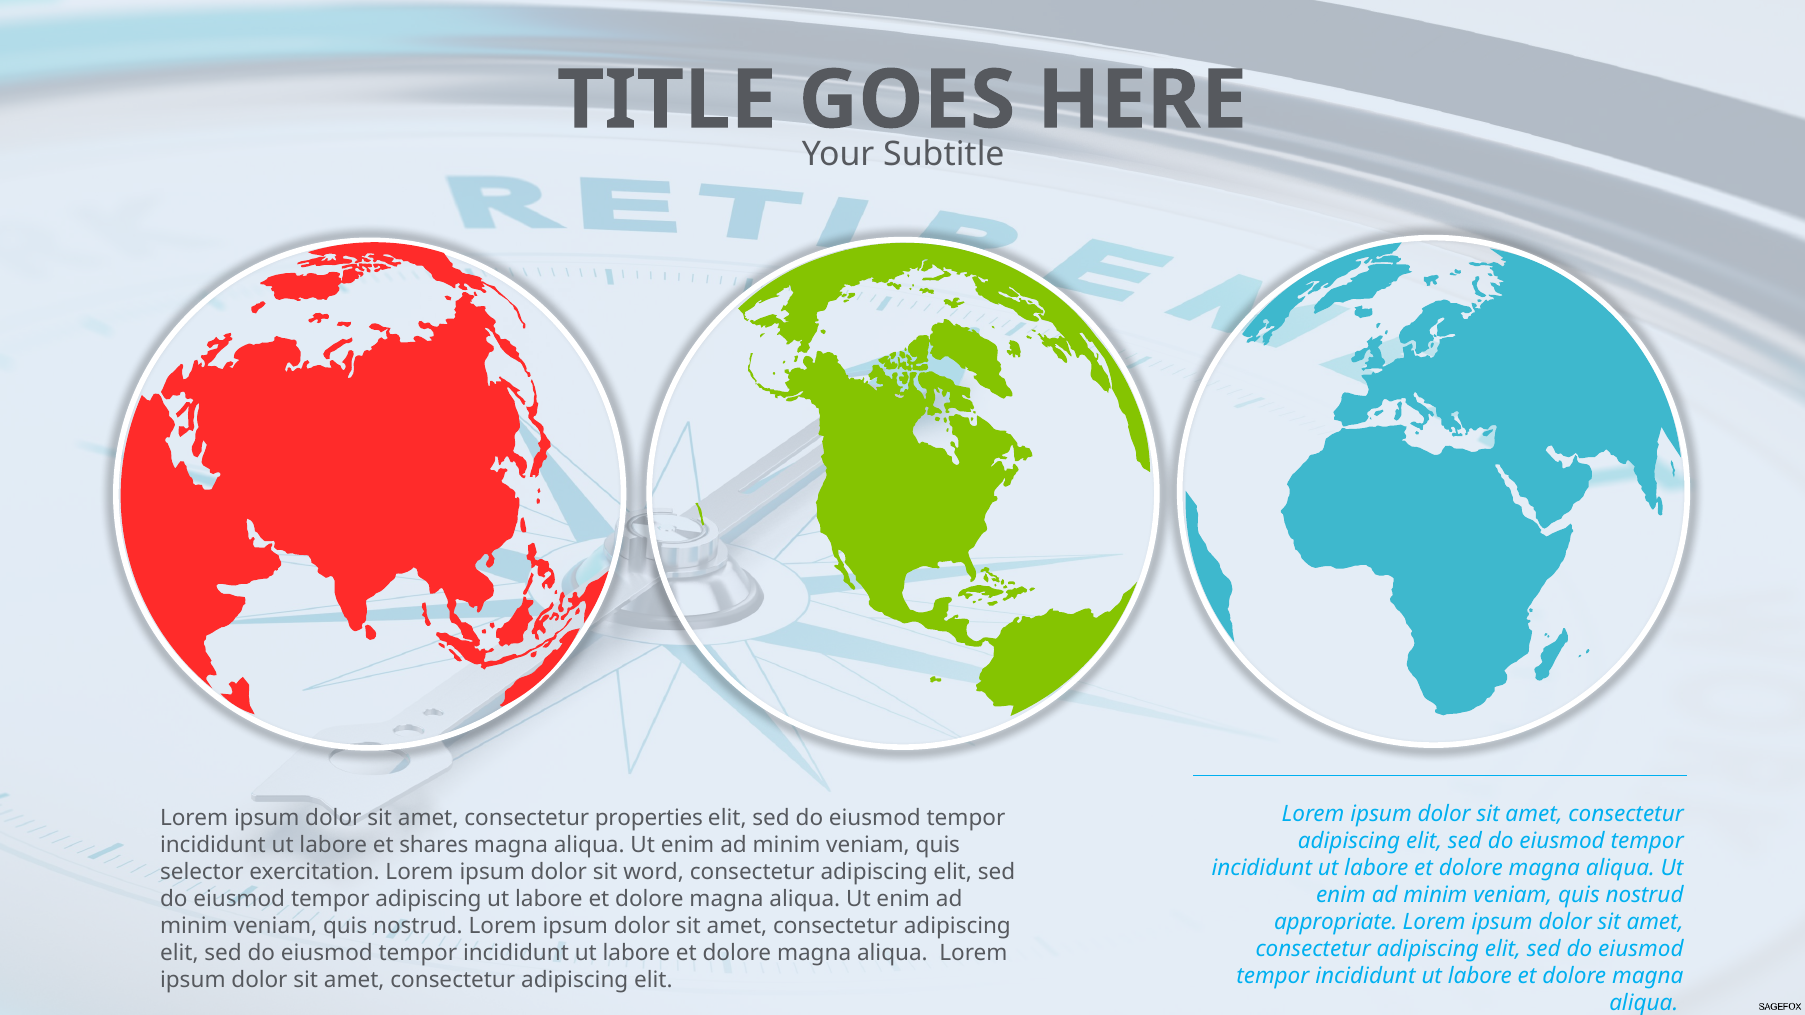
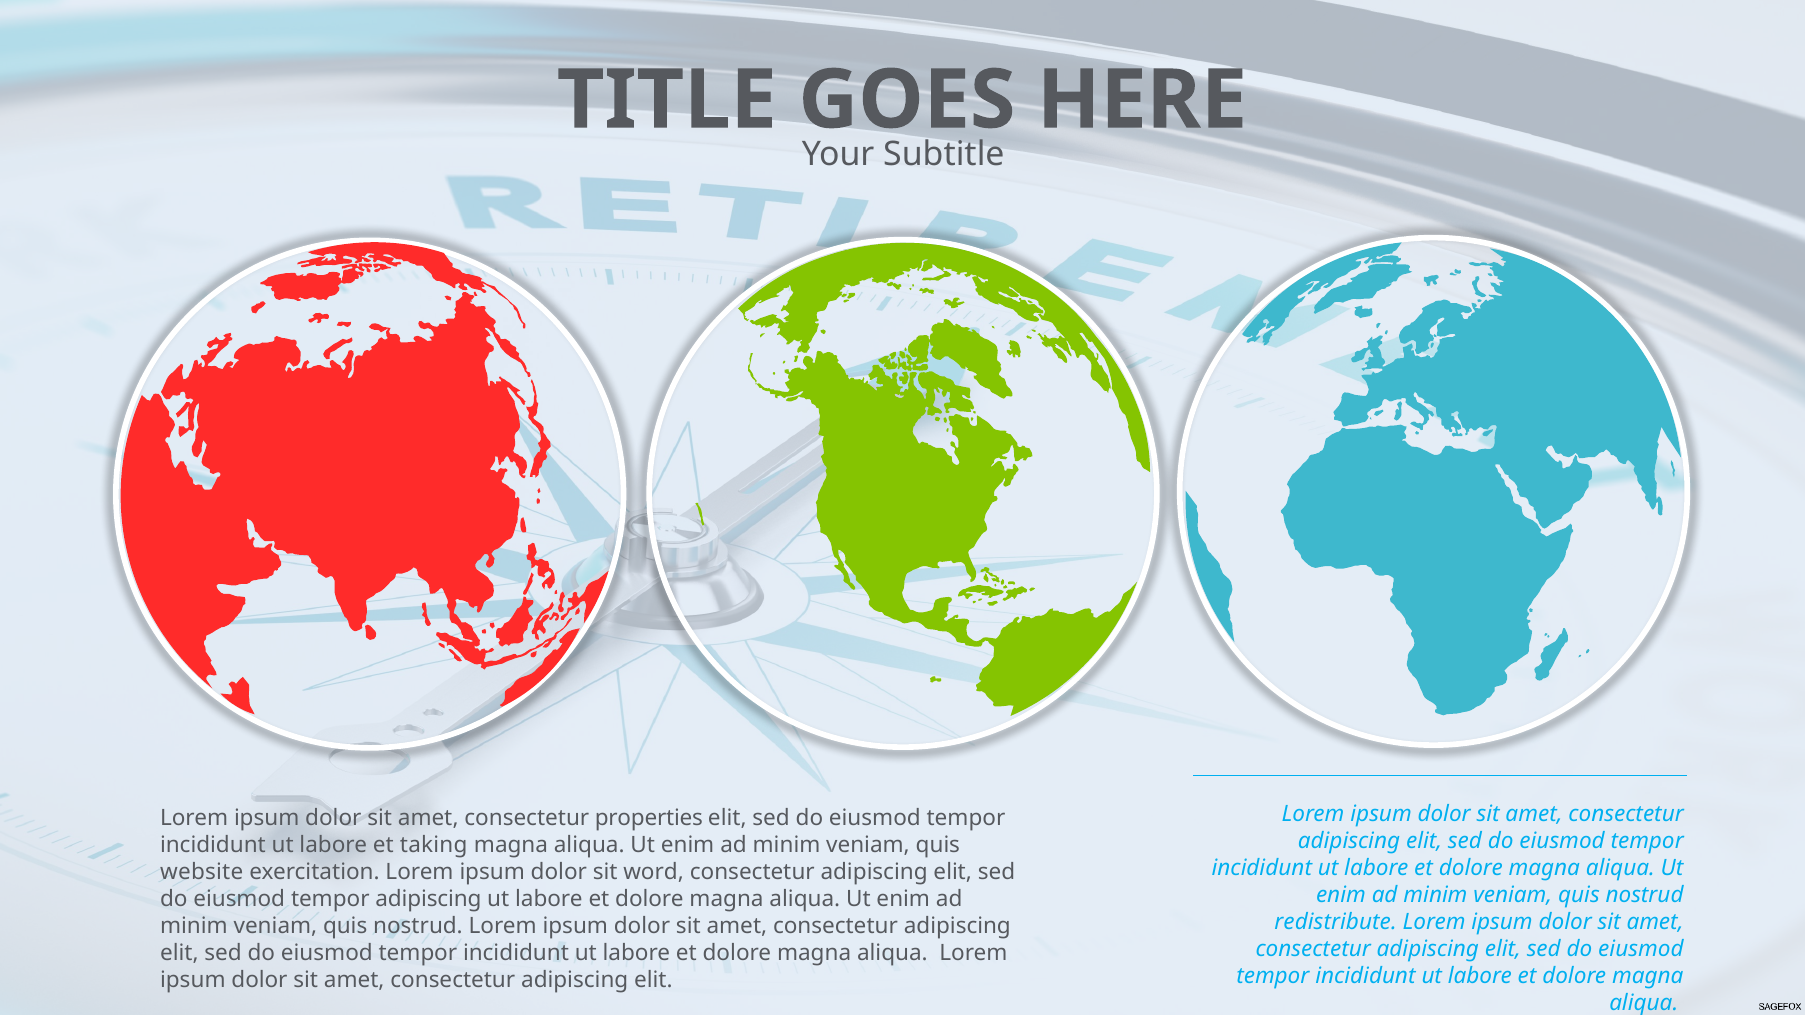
shares: shares -> taking (434, 845)
selector: selector -> website (202, 872)
appropriate: appropriate -> redistribute (1336, 922)
